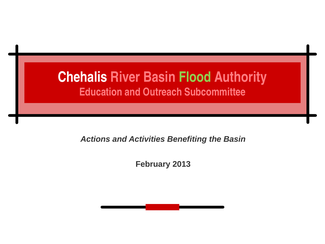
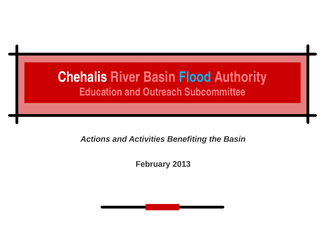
Flood colour: light green -> light blue (195, 77)
